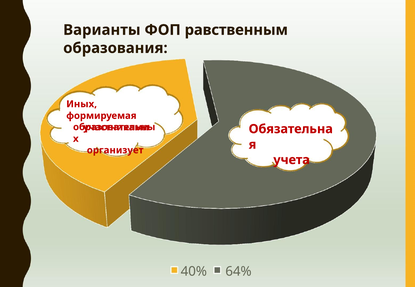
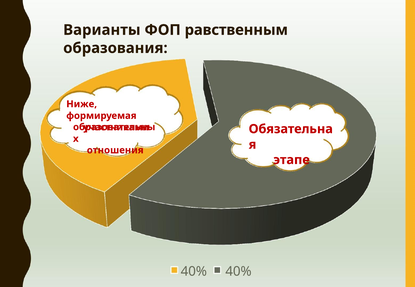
Иных: Иных -> Ниже (82, 104)
организует: организует -> отношения (115, 150)
учета: учета -> этапе (292, 160)
40% 64%: 64% -> 40% (238, 272)
